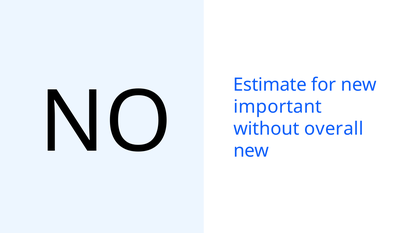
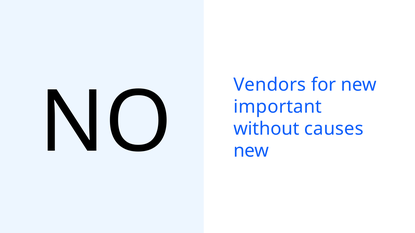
Estimate: Estimate -> Vendors (270, 85)
overall: overall -> causes (334, 129)
